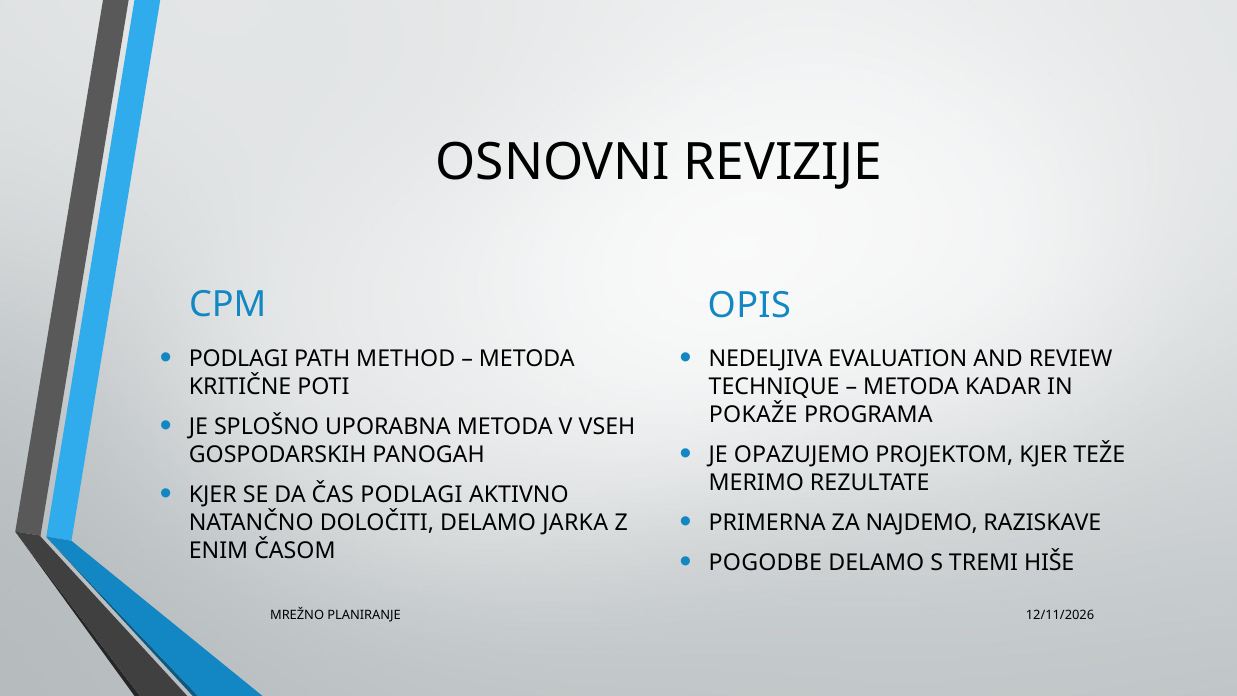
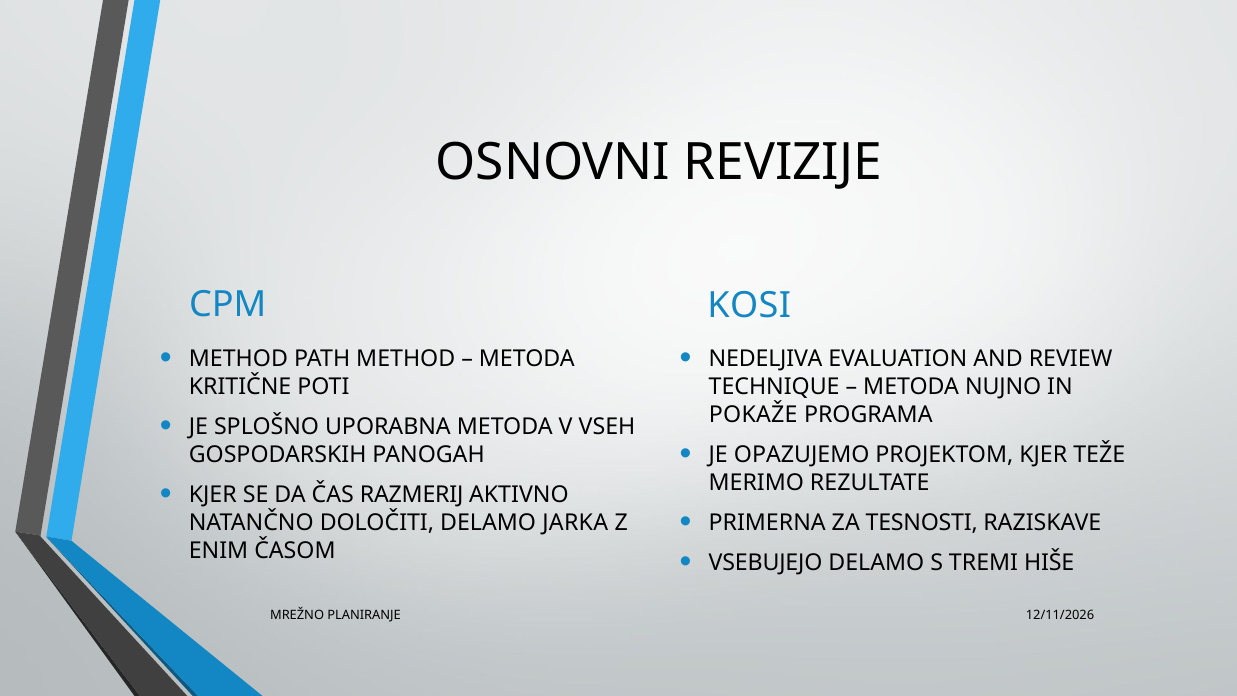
OPIS: OPIS -> KOSI (749, 305)
PODLAGI: PODLAGI -> METHOD (238, 359)
KADAR: KADAR -> NUJNO (1003, 386)
ČAS PODLAGI: PODLAGI -> RAZMERIJ (412, 495)
NAJDEMO: NAJDEMO -> TESNOSTI (922, 523)
POGODBE: POGODBE -> VSEBUJEJO (766, 563)
